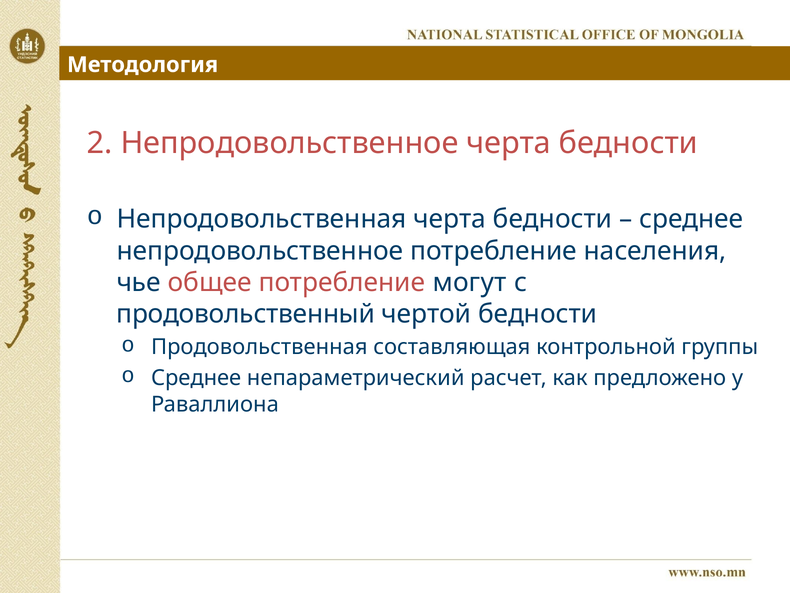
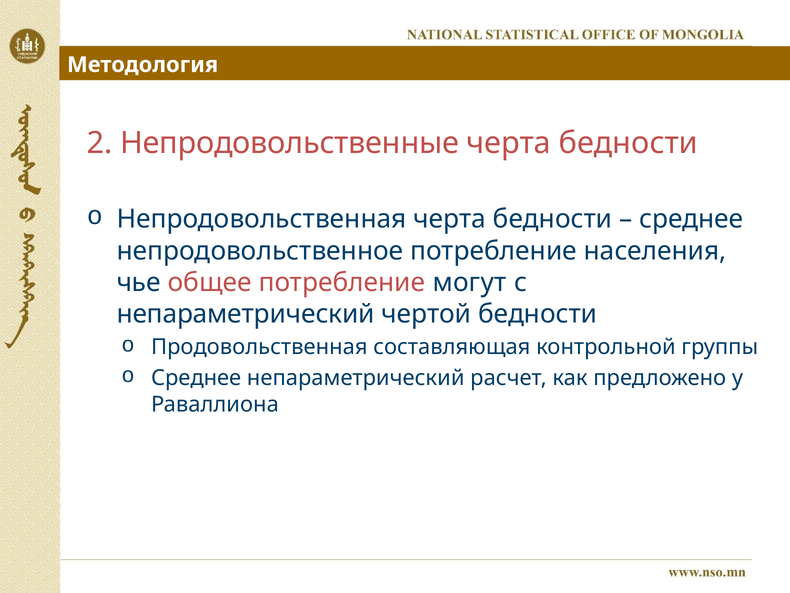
2 Непродовольственное: Непродовольственное -> Непродовольственные (290, 143)
продовольственный: продовольственный -> непараметрический (246, 314)
